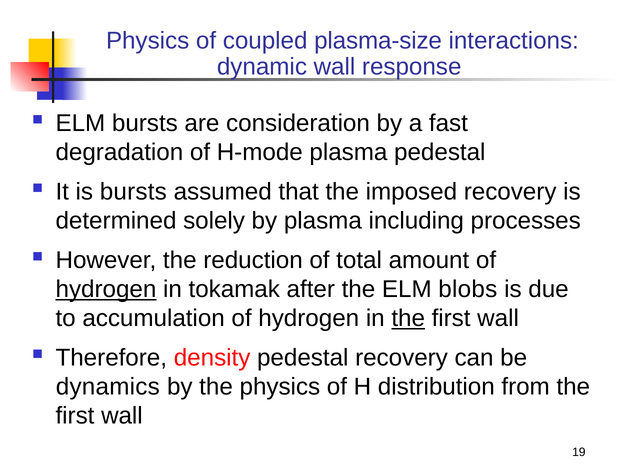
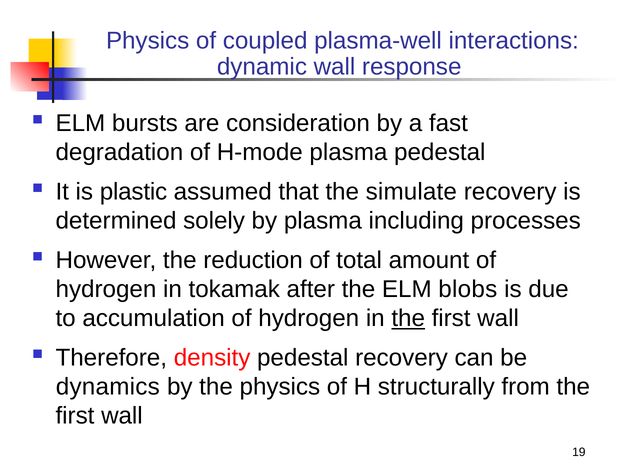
plasma-size: plasma-size -> plasma-well (378, 41)
is bursts: bursts -> plastic (133, 192)
imposed: imposed -> simulate (411, 192)
hydrogen underline: present -> none (106, 289)
distribution: distribution -> structurally (436, 387)
